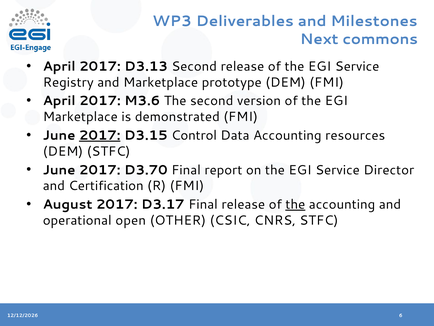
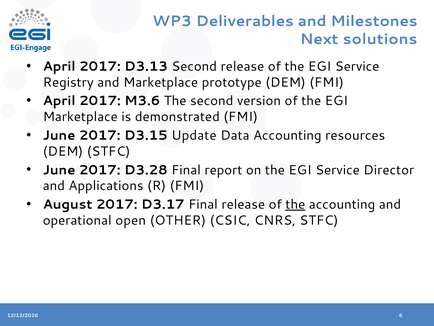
commons: commons -> solutions (380, 39)
2017 underline: present -> none (100, 135)
Control: Control -> Update (194, 135)
D3.70: D3.70 -> D3.28 (146, 170)
Certification: Certification -> Applications (106, 186)
